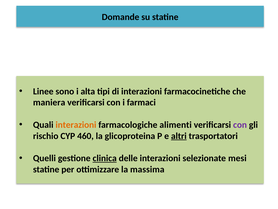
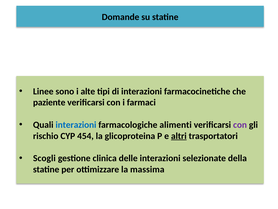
alta: alta -> alte (88, 91)
maniera: maniera -> paziente (49, 102)
interazioni colour: orange -> blue (76, 125)
460: 460 -> 454 (85, 136)
Quelli: Quelli -> Scogli (44, 158)
clinica underline: present -> none (105, 158)
mesi: mesi -> della (237, 158)
